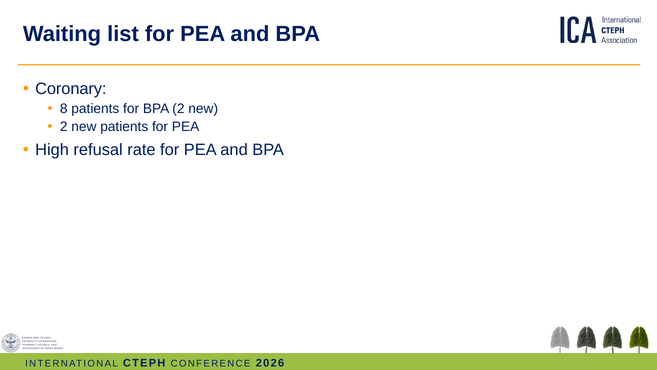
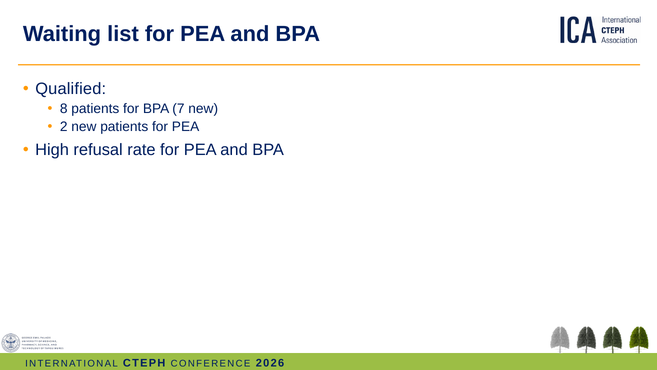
Coronary: Coronary -> Qualified (71, 89)
BPA 2: 2 -> 7 (178, 109)
